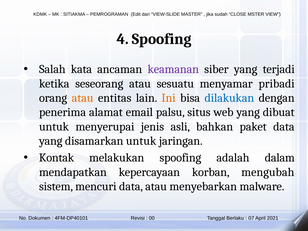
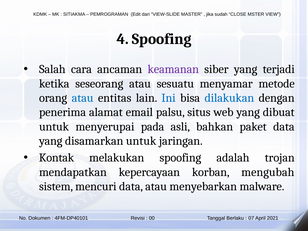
kata: kata -> cara (81, 69)
pribadi: pribadi -> metode (277, 84)
atau colour: orange -> blue (83, 98)
Ini colour: orange -> blue (169, 98)
jenis: jenis -> pada (153, 127)
dalam: dalam -> trojan (280, 158)
